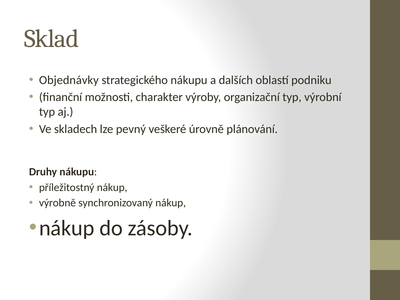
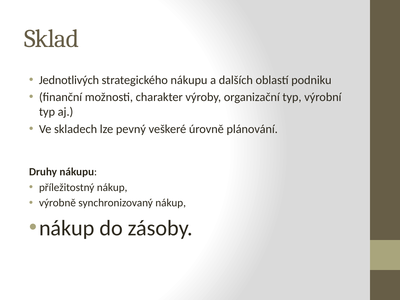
Objednávky: Objednávky -> Jednotlivých (69, 80)
